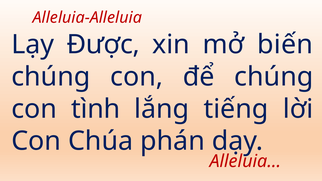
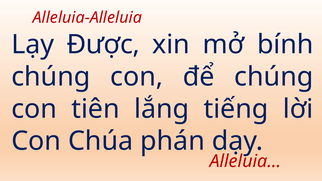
biến: biến -> bính (285, 45)
tình: tình -> tiên (96, 109)
